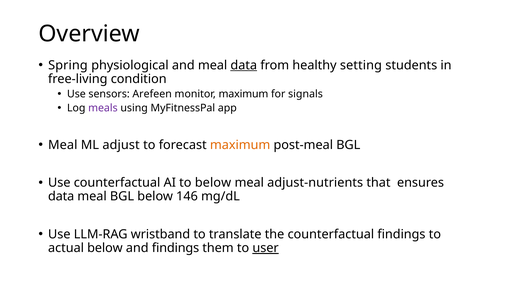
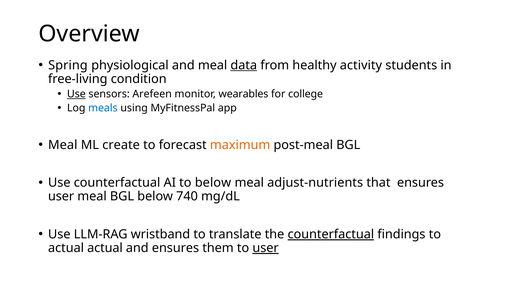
setting: setting -> activity (361, 65)
Use underline: none -> present (76, 94)
monitor maximum: maximum -> wearables (243, 94)
signals: signals -> college (306, 94)
meals colour: purple -> blue (103, 108)
adjust: adjust -> create (121, 145)
data: data -> user (61, 196)
146: 146 -> 740 (187, 196)
counterfactual underline: none -> present (331, 234)
actual below: below -> actual (105, 248)
and findings: findings -> ensures (175, 248)
